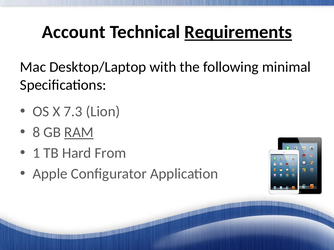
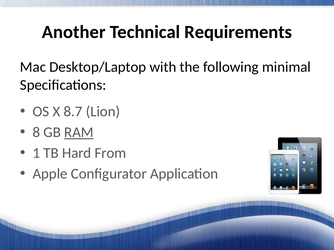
Account: Account -> Another (74, 32)
Requirements underline: present -> none (238, 32)
7.3: 7.3 -> 8.7 (73, 112)
